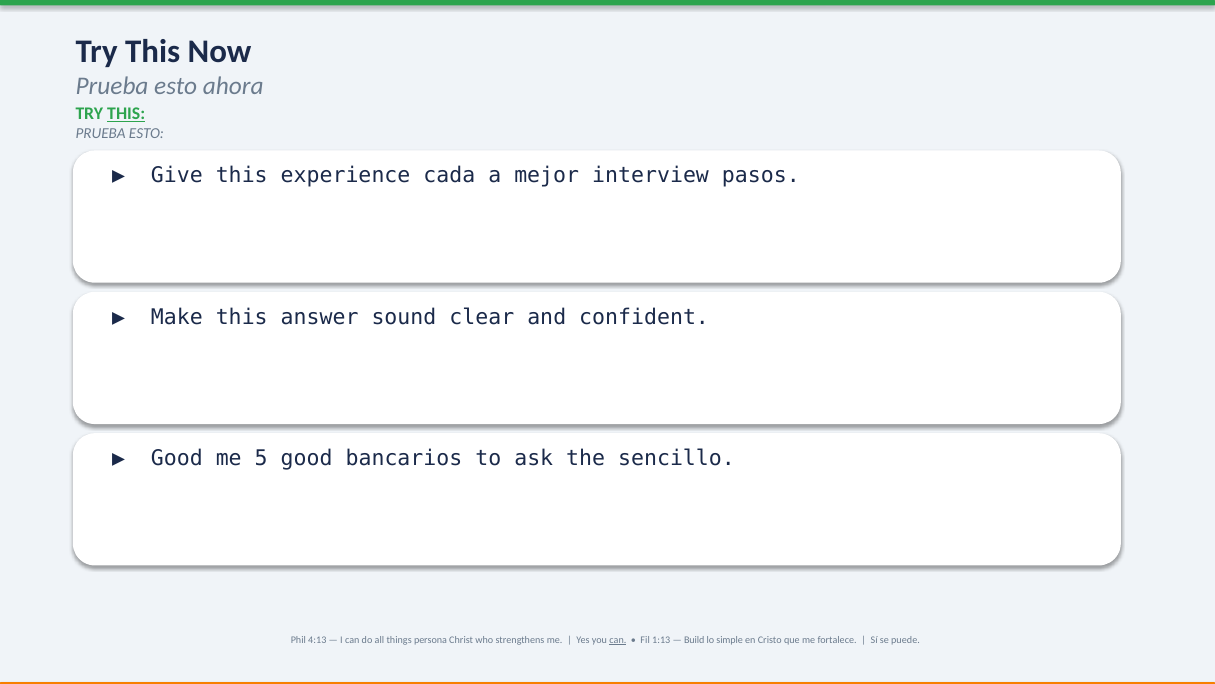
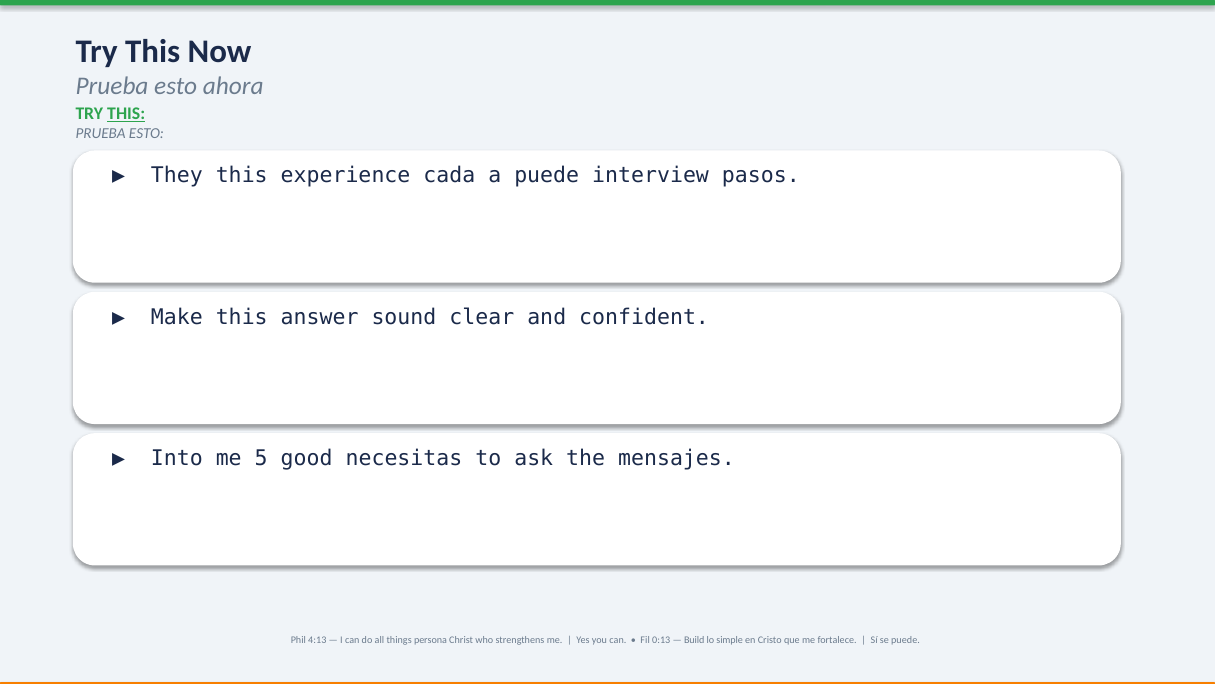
Give: Give -> They (177, 176)
a mejor: mejor -> puede (547, 176)
Good: Good -> Into (177, 458)
bancarios: bancarios -> necesitas (404, 458)
sencillo: sencillo -> mensajes (676, 458)
can underline: present -> none (618, 639)
1:13: 1:13 -> 0:13 (661, 639)
